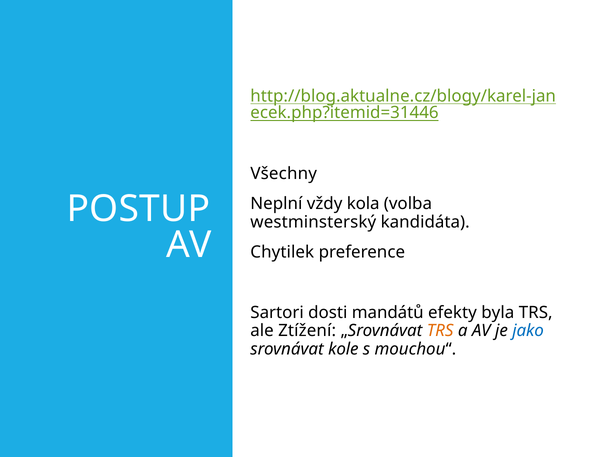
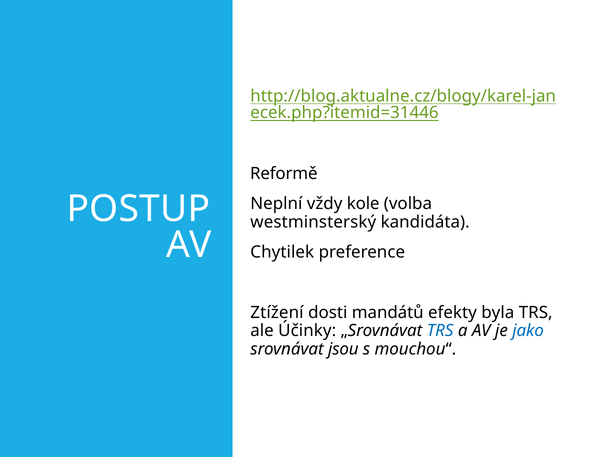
Všechny: Všechny -> Reformě (284, 174)
kola: kola -> kole (363, 204)
Sartori: Sartori -> Ztížení (277, 312)
Ztížení: Ztížení -> Účinky (307, 331)
TRS colour: orange -> blue (440, 331)
kole: kole -> jsou (343, 349)
